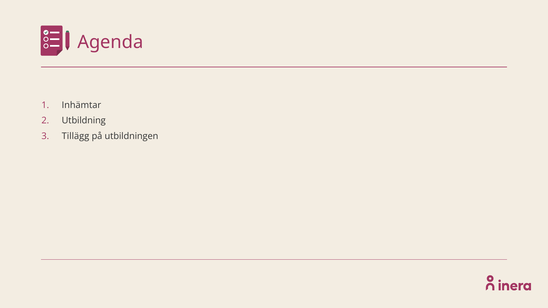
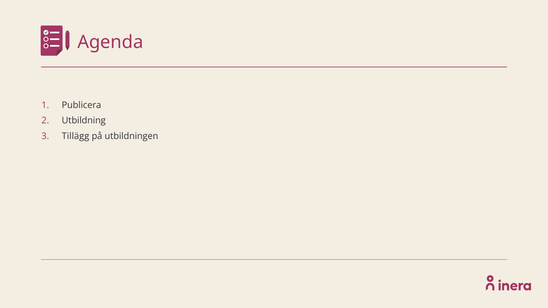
Inhämtar: Inhämtar -> Publicera (81, 105)
